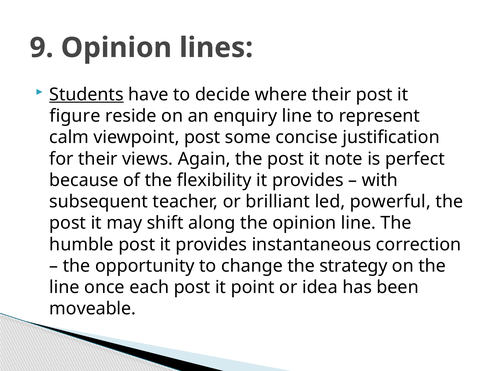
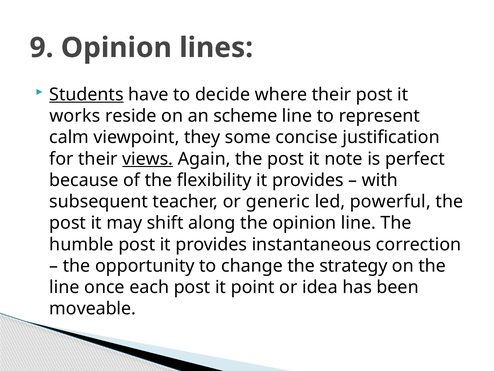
figure: figure -> works (75, 116)
enquiry: enquiry -> scheme (245, 116)
viewpoint post: post -> they (202, 137)
views underline: none -> present (148, 159)
brilliant: brilliant -> generic (278, 201)
